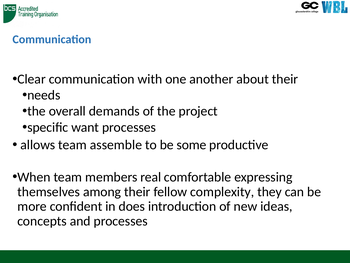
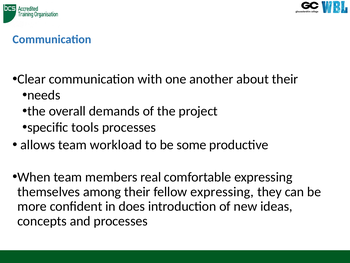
want: want -> tools (85, 127)
assemble: assemble -> workload (116, 145)
fellow complexity: complexity -> expressing (222, 191)
